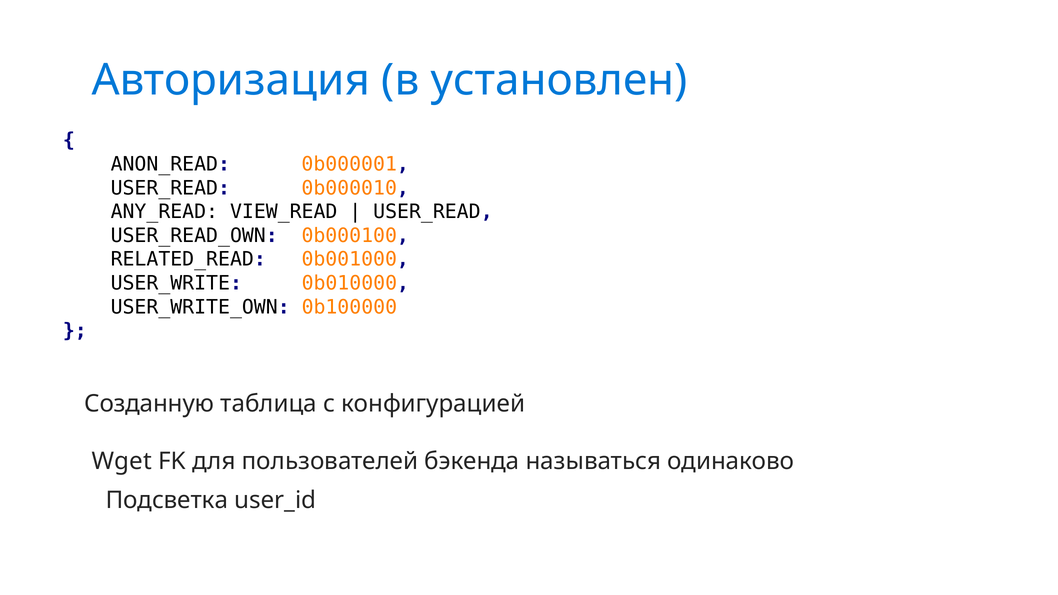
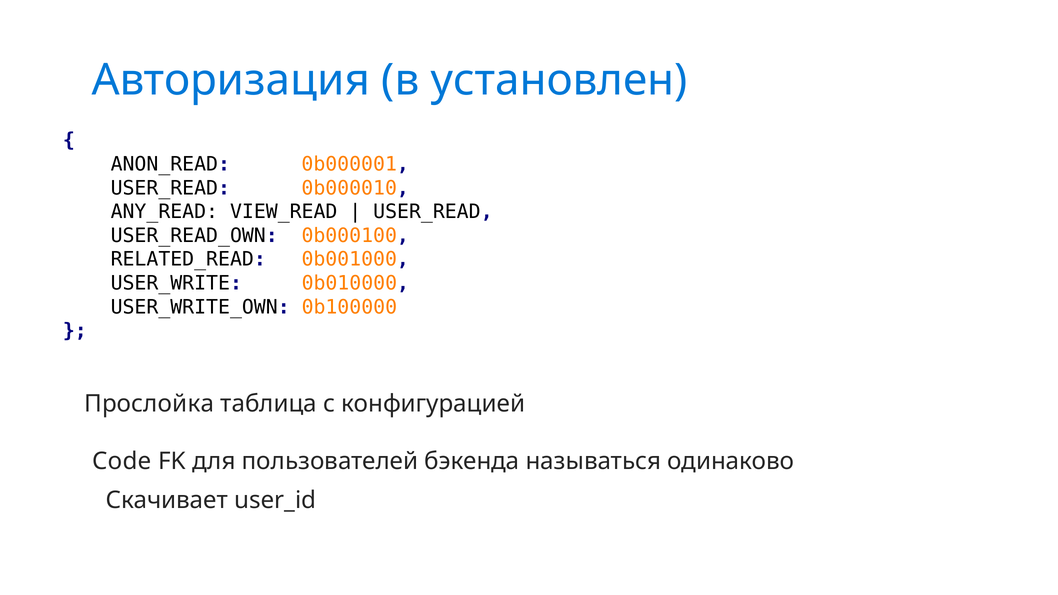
Созданную: Созданную -> Прослойка (149, 404)
Wget: Wget -> Code (122, 461)
Подсветка: Подсветка -> Скачивает (167, 501)
